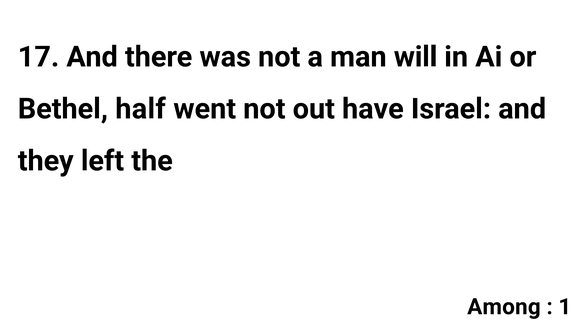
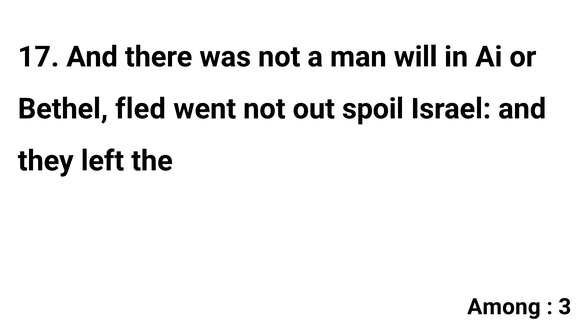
half: half -> fled (140, 109)
have: have -> spoil (373, 109)
1: 1 -> 3 (565, 306)
